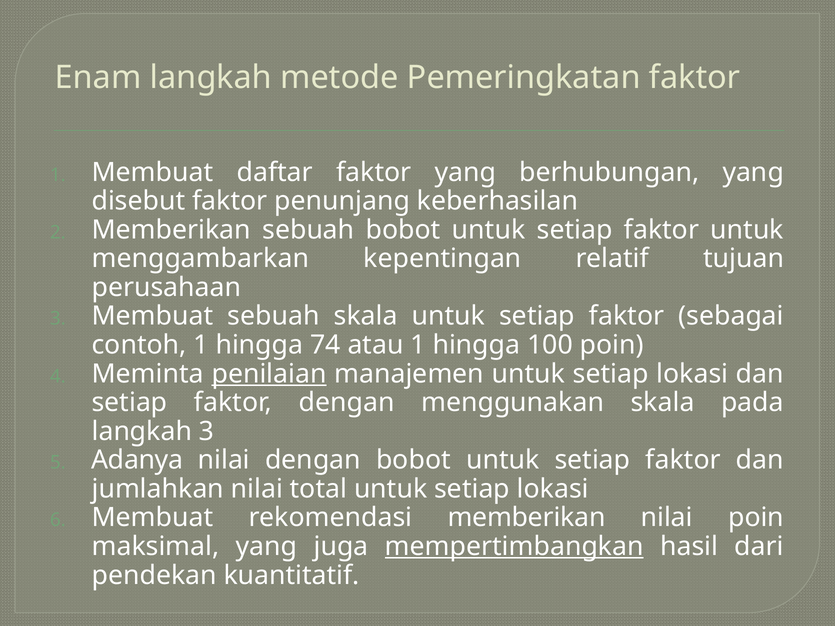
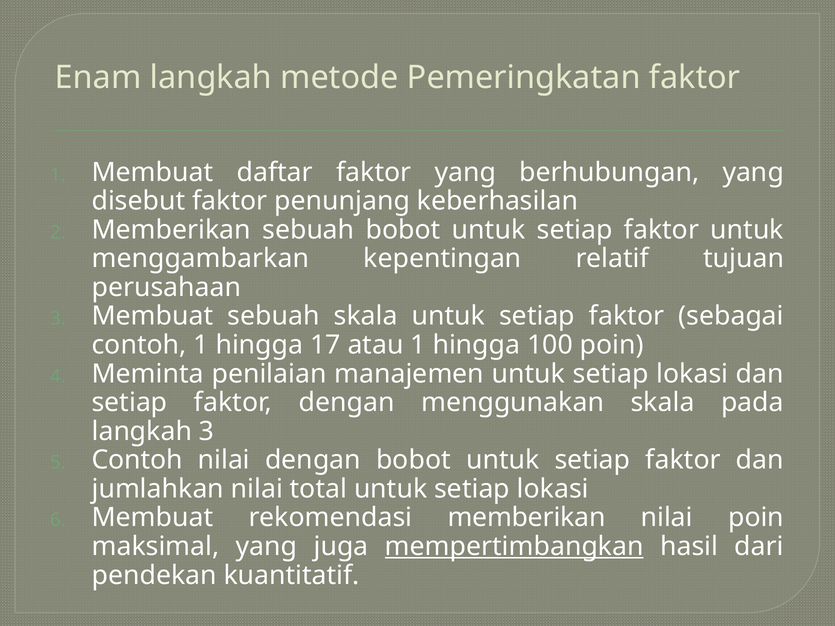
74: 74 -> 17 (325, 345)
penilaian underline: present -> none (269, 374)
Adanya: Adanya -> Contoh (137, 460)
